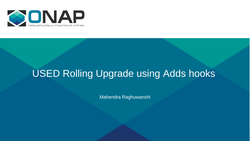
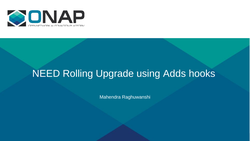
USED: USED -> NEED (46, 73)
